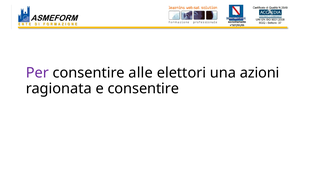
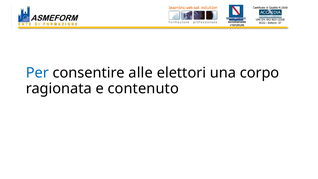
Per colour: purple -> blue (37, 73)
azioni: azioni -> corpo (260, 73)
e consentire: consentire -> contenuto (143, 88)
